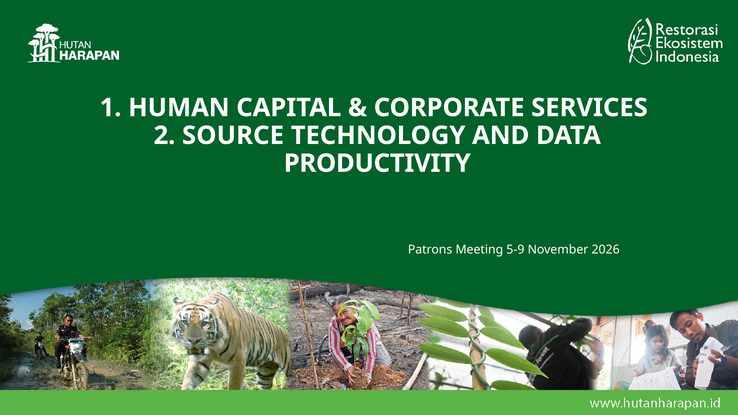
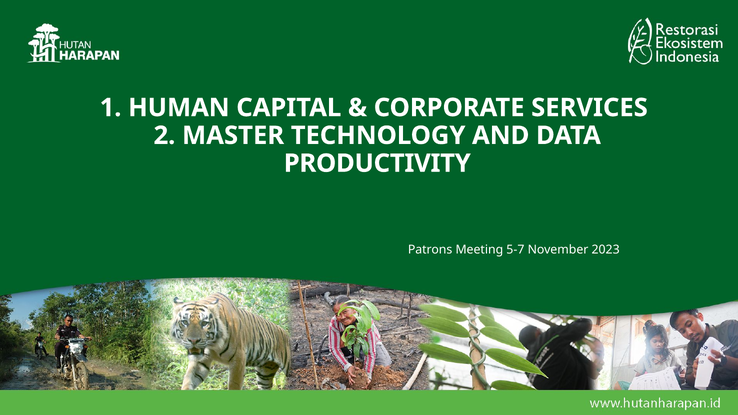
SOURCE: SOURCE -> MASTER (233, 136)
5-9: 5-9 -> 5-7 (515, 250)
2026: 2026 -> 2023 (606, 250)
